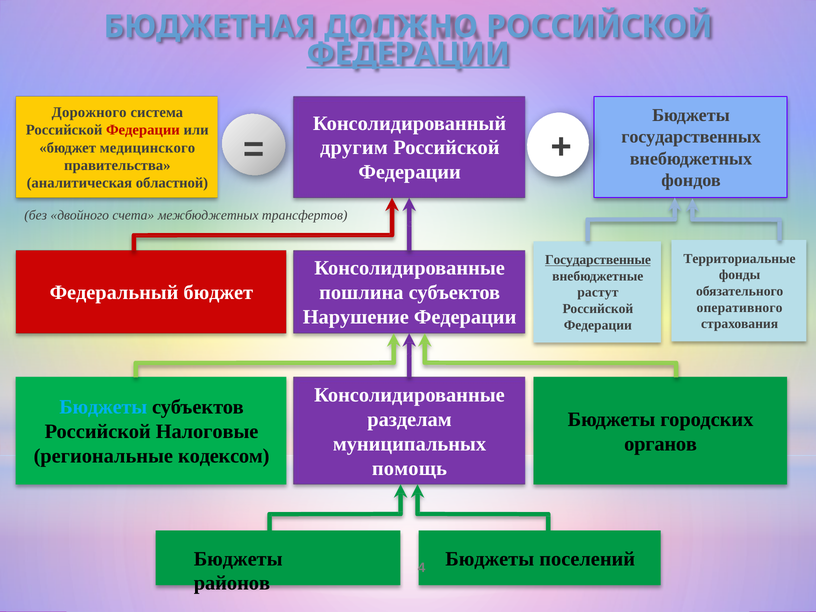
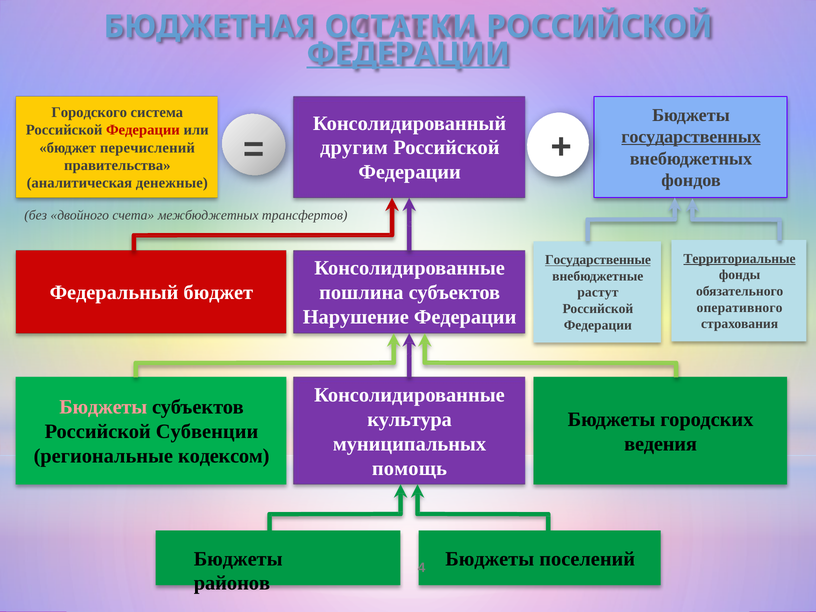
ДОЛЖНО: ДОЛЖНО -> ОСТАТКИ (401, 27)
Дорожного: Дорожного -> Городского (89, 112)
государственных underline: none -> present (691, 137)
медицинского: медицинского -> перечислений (147, 148)
областной: областной -> денежные (172, 183)
Территориальные underline: none -> present (740, 259)
Бюджеты colour: light blue -> pink (103, 407)
разделам: разделам -> культура (410, 419)
Налоговые: Налоговые -> Субвенции (207, 432)
органов: органов -> ведения (661, 444)
